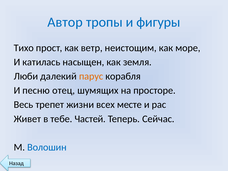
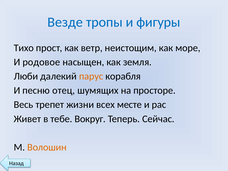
Автор: Автор -> Везде (65, 22)
катилась: катилась -> родовое (41, 62)
Частей: Частей -> Вокруг (90, 119)
Волошин colour: blue -> orange (47, 147)
